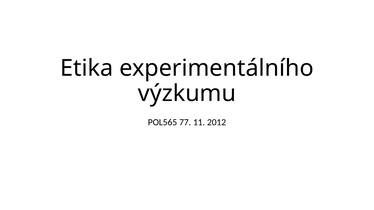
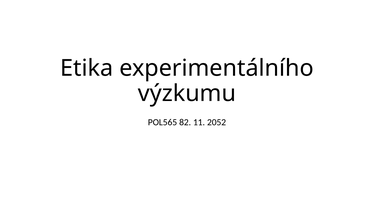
77: 77 -> 82 (185, 122)
2012: 2012 -> 2052 (217, 122)
